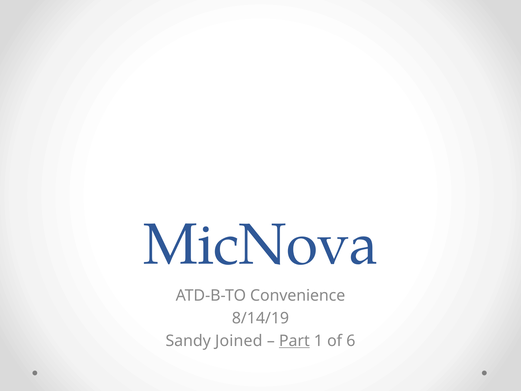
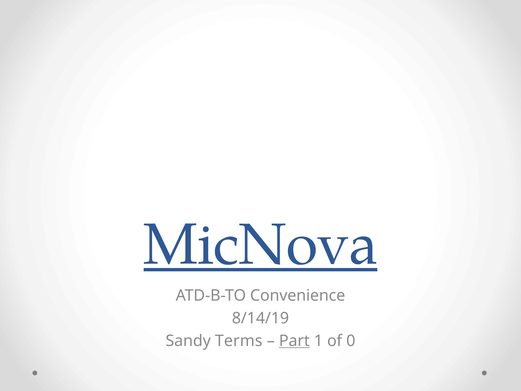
MicNova underline: none -> present (261, 245)
Joined: Joined -> Terms (239, 341)
6: 6 -> 0 (351, 341)
